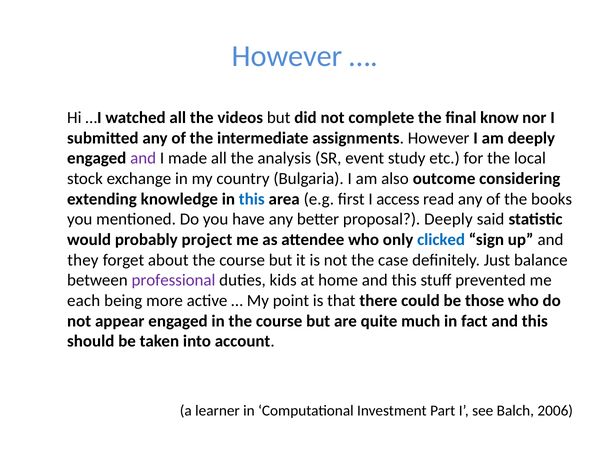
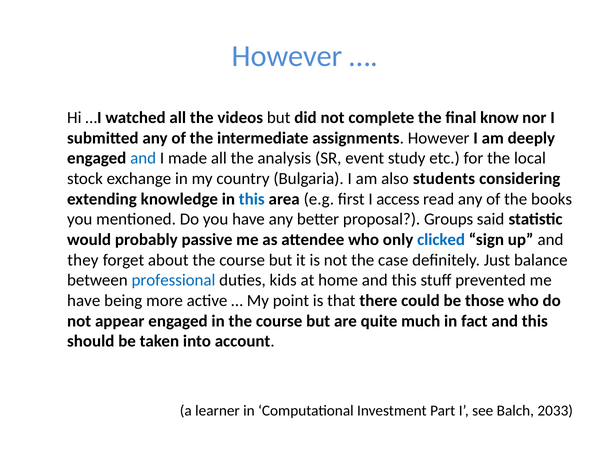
and colour: purple -> blue (143, 159)
outcome: outcome -> students (444, 179)
proposal Deeply: Deeply -> Groups (449, 220)
project: project -> passive (207, 240)
professional colour: purple -> blue (174, 281)
each: each -> have (84, 301)
2006: 2006 -> 2033 (555, 411)
